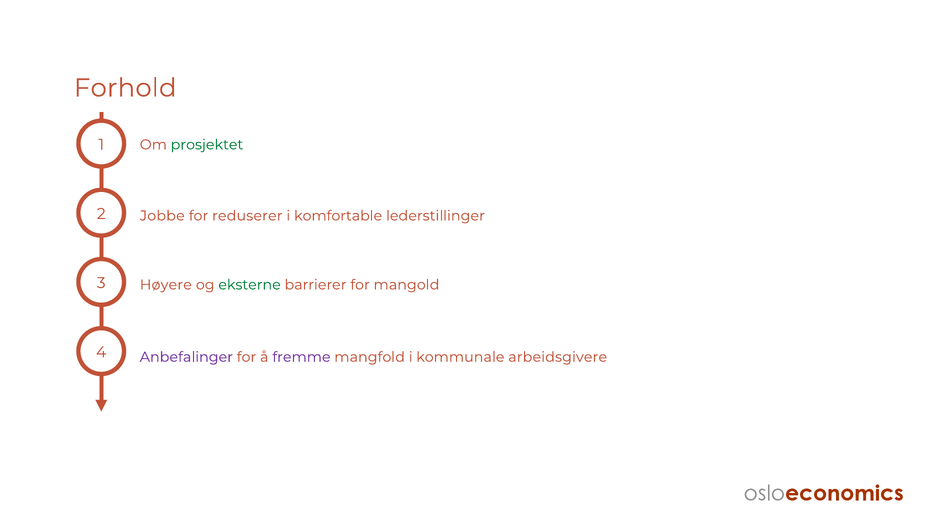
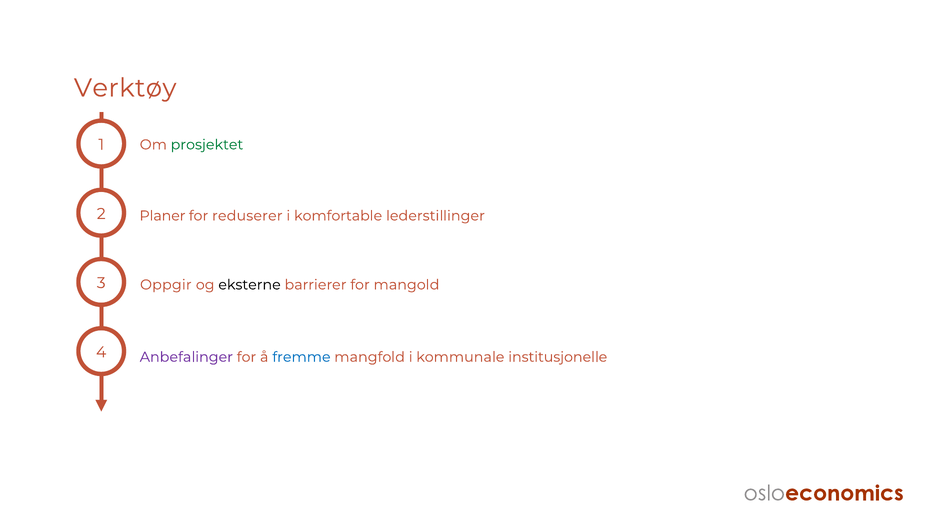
Forhold: Forhold -> Verktøy (125, 88)
Jobbe: Jobbe -> Planer (162, 216)
Høyere: Høyere -> Oppgir (166, 285)
eksterne colour: green -> black (250, 285)
fremme colour: purple -> blue (301, 357)
arbeidsgivere: arbeidsgivere -> institusjonelle (558, 357)
